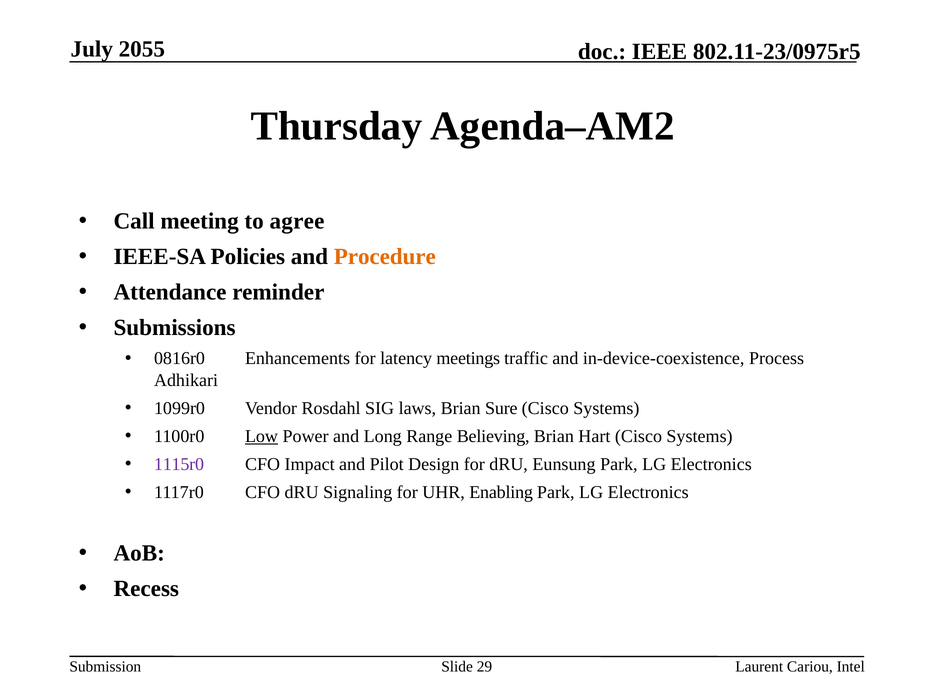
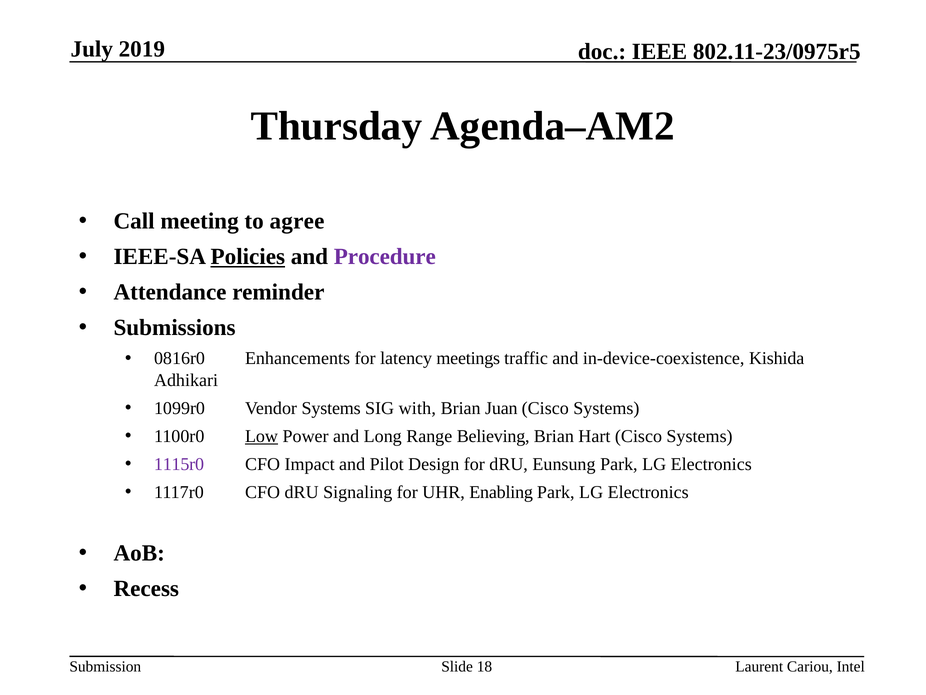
2055: 2055 -> 2019 (142, 49)
Policies underline: none -> present (248, 256)
Procedure colour: orange -> purple (385, 256)
Process: Process -> Kishida (777, 358)
Vendor Rosdahl: Rosdahl -> Systems (331, 408)
laws: laws -> with (417, 408)
Sure: Sure -> Juan (501, 408)
29: 29 -> 18 (484, 666)
